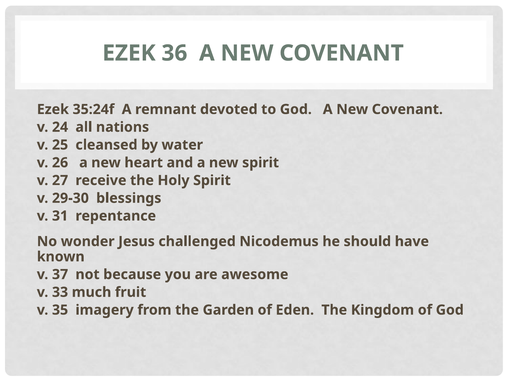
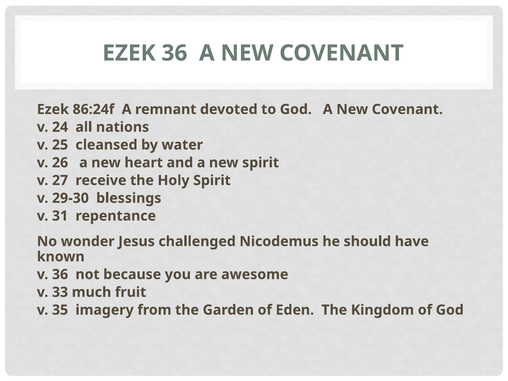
35:24f: 35:24f -> 86:24f (93, 109)
v 37: 37 -> 36 (60, 274)
